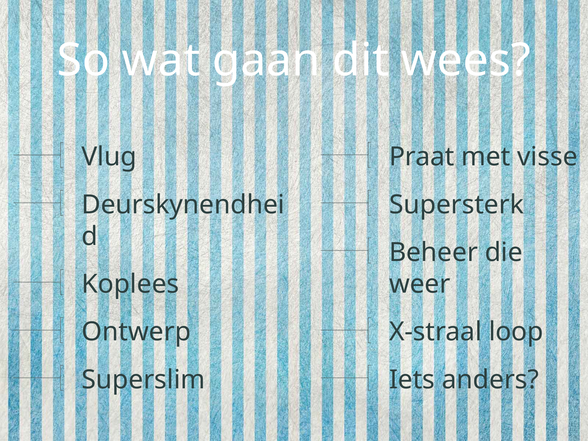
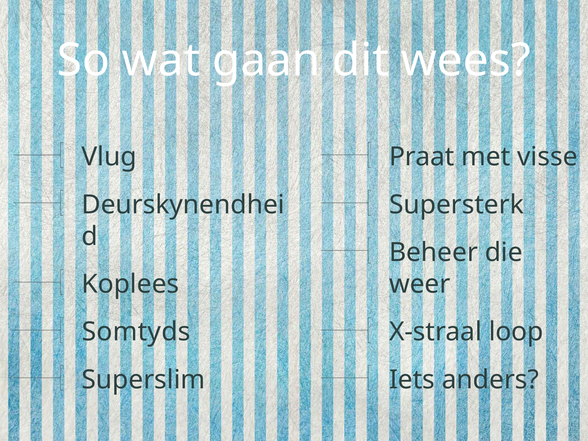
Ontwerp: Ontwerp -> Somtyds (136, 332)
